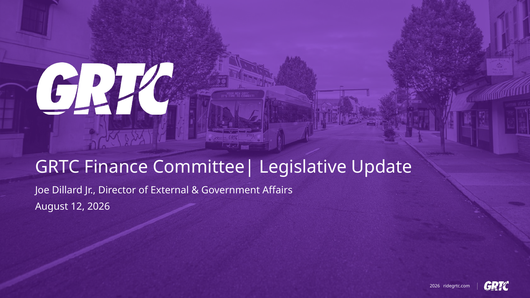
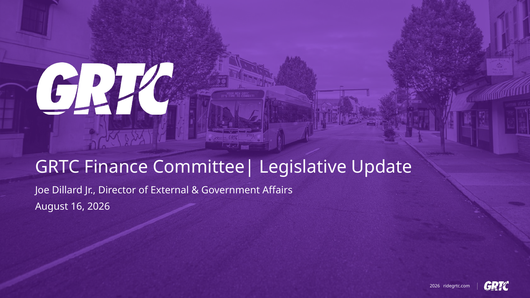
12: 12 -> 16 (78, 207)
